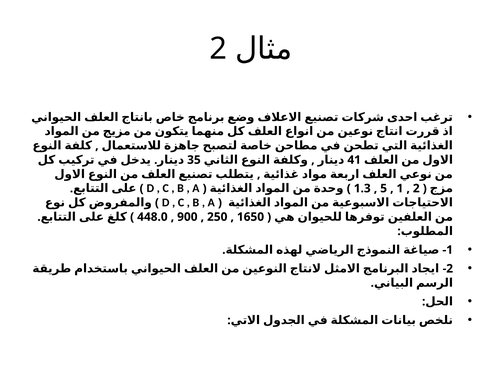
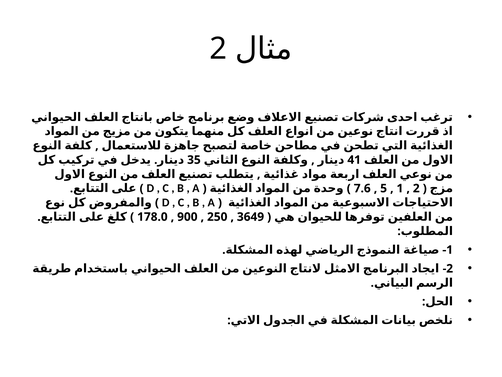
1.3: 1.3 -> 7.6 (362, 188)
448.0: 448.0 -> 178.0 (152, 217)
1650: 1650 -> 3649 (250, 217)
